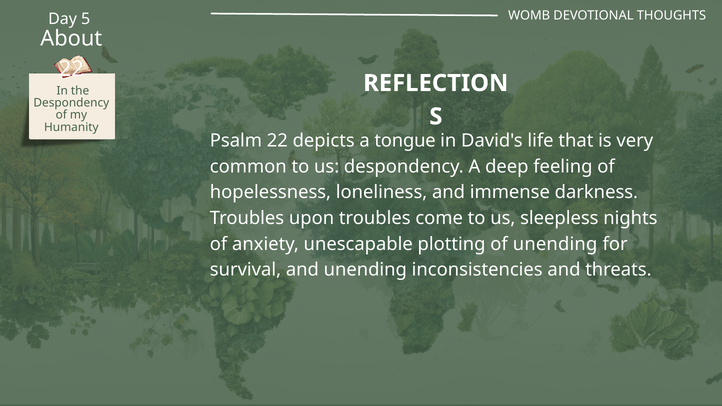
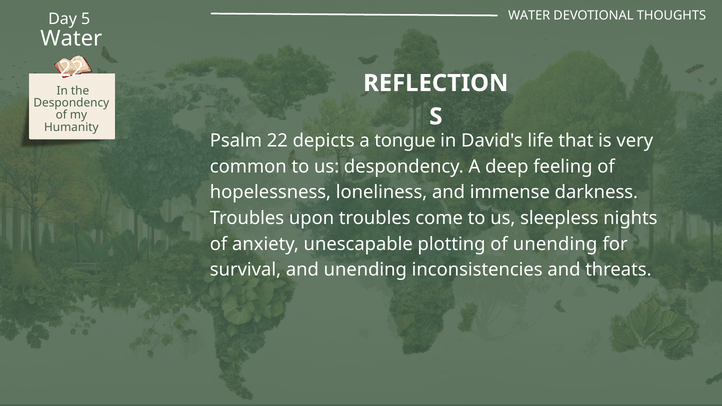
WOMB: WOMB -> WATER (529, 16)
About: About -> Water (71, 38)
